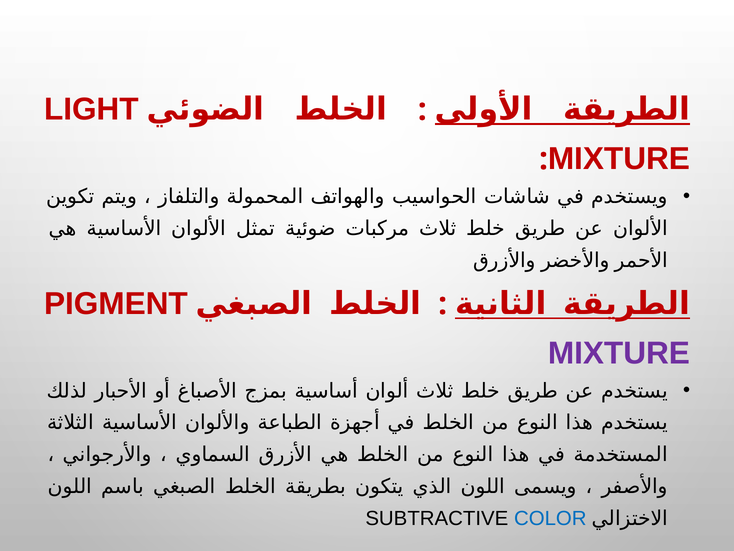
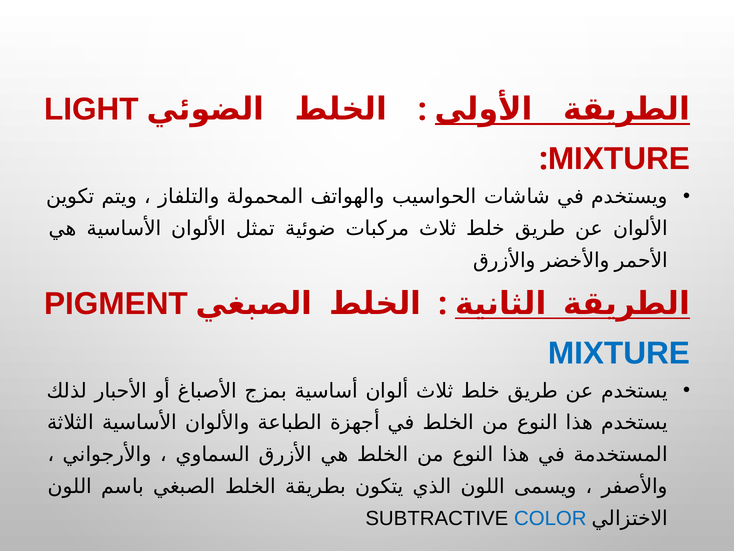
MIXTURE colour: purple -> blue (619, 353)
